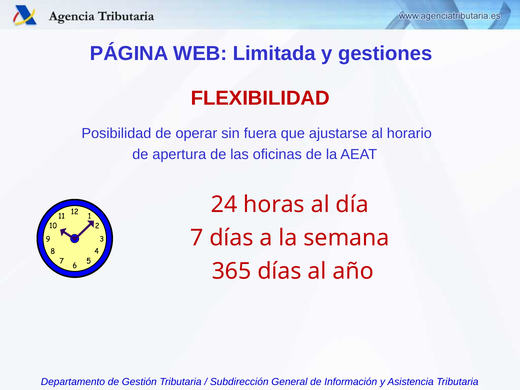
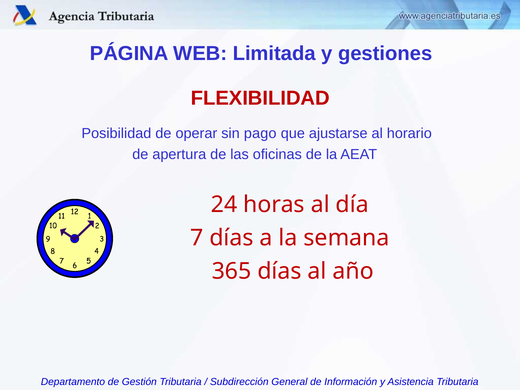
fuera: fuera -> pago (260, 134)
